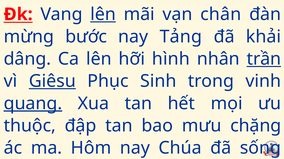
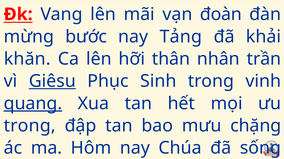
lên underline: present -> none (103, 14)
chân: chân -> đoàn (221, 14)
dâng: dâng -> khăn (27, 59)
hình: hình -> thân (171, 59)
trần underline: present -> none (264, 59)
thuộc: thuộc -> trong (30, 126)
